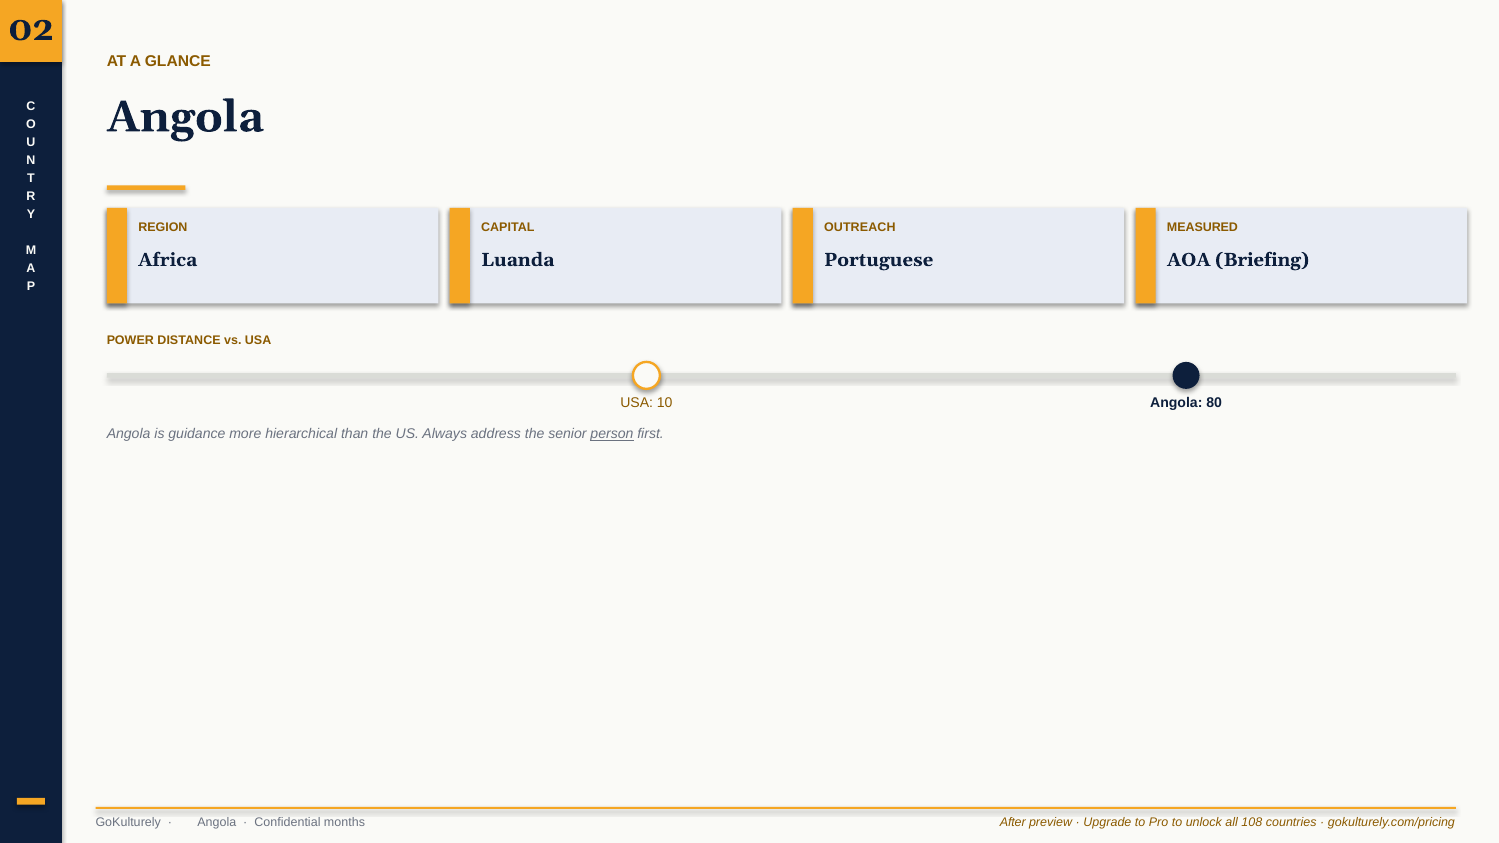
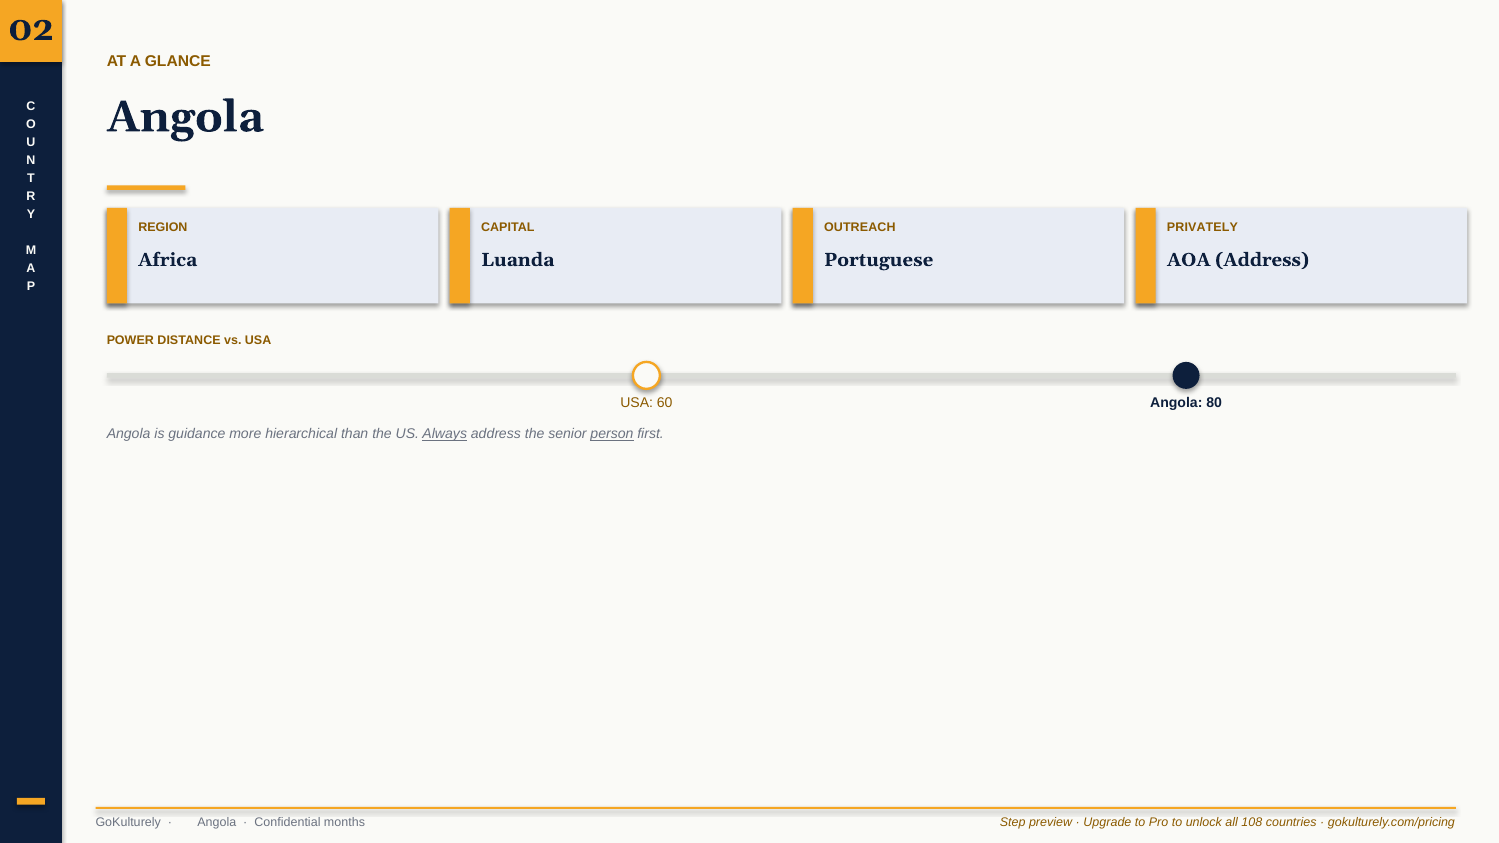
MEASURED: MEASURED -> PRIVATELY (1202, 228)
AOA Briefing: Briefing -> Address (1262, 260)
10: 10 -> 60 (665, 403)
Always underline: none -> present (445, 434)
After: After -> Step (1013, 822)
